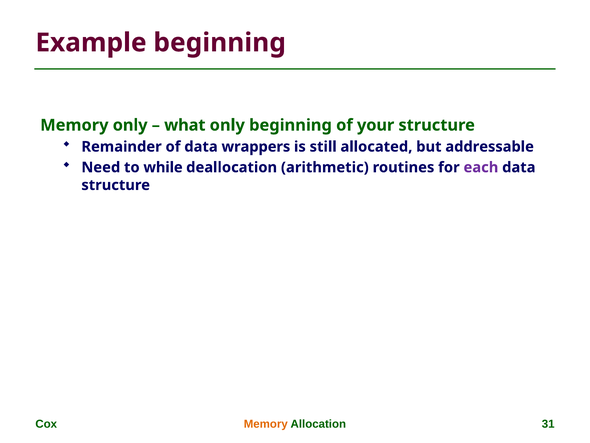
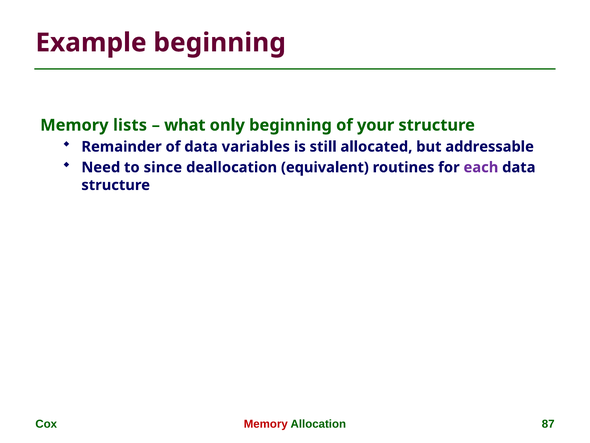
Memory only: only -> lists (130, 125)
wrappers: wrappers -> variables (256, 147)
while: while -> since (163, 167)
arithmetic: arithmetic -> equivalent (325, 167)
Memory colour: orange -> red (266, 424)
31: 31 -> 87 (548, 424)
